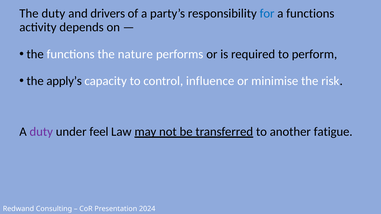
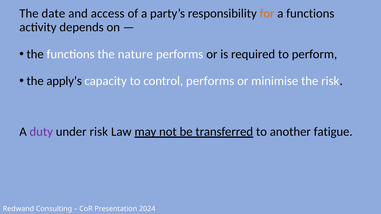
The duty: duty -> date (53, 14)
drivers: drivers -> access (108, 14)
for colour: blue -> orange (267, 14)
control influence: influence -> performs (210, 81)
under feel: feel -> risk (99, 132)
